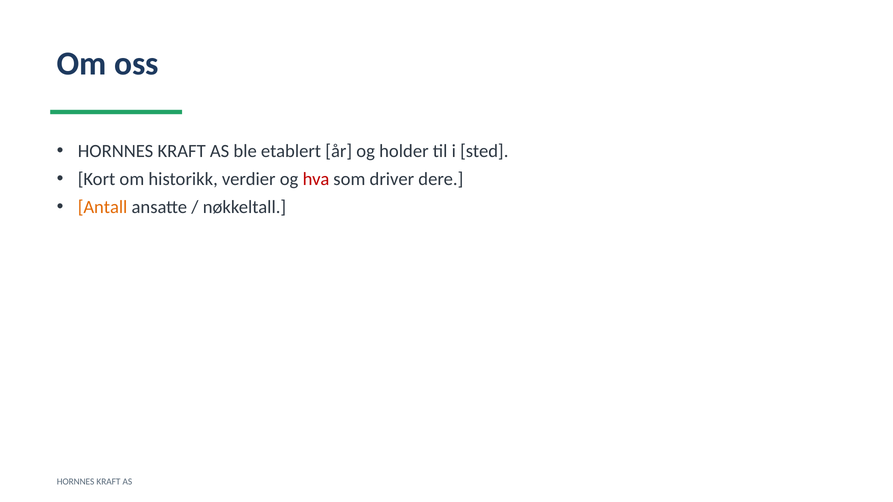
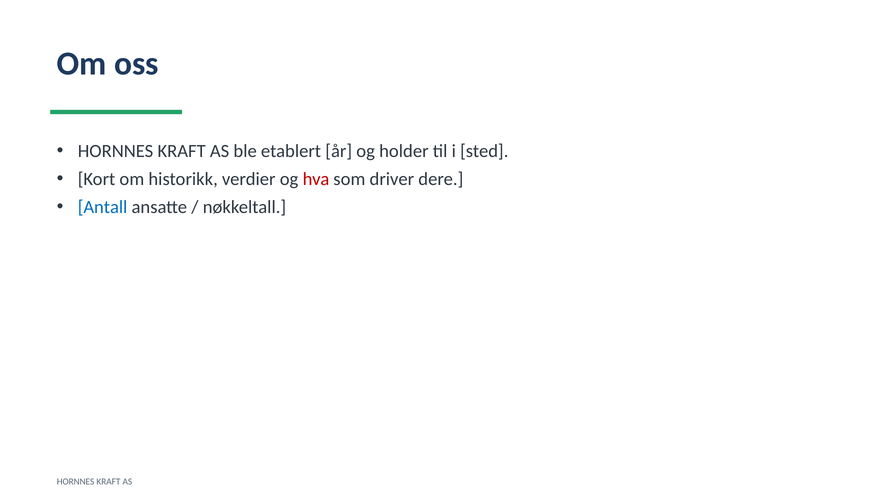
Antall colour: orange -> blue (103, 207)
